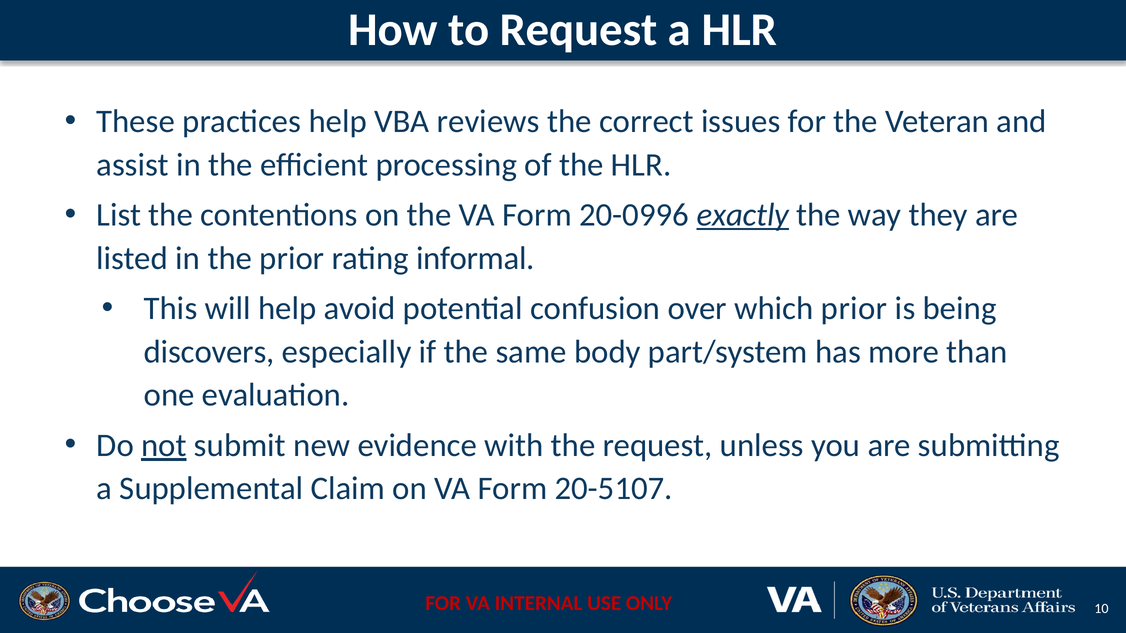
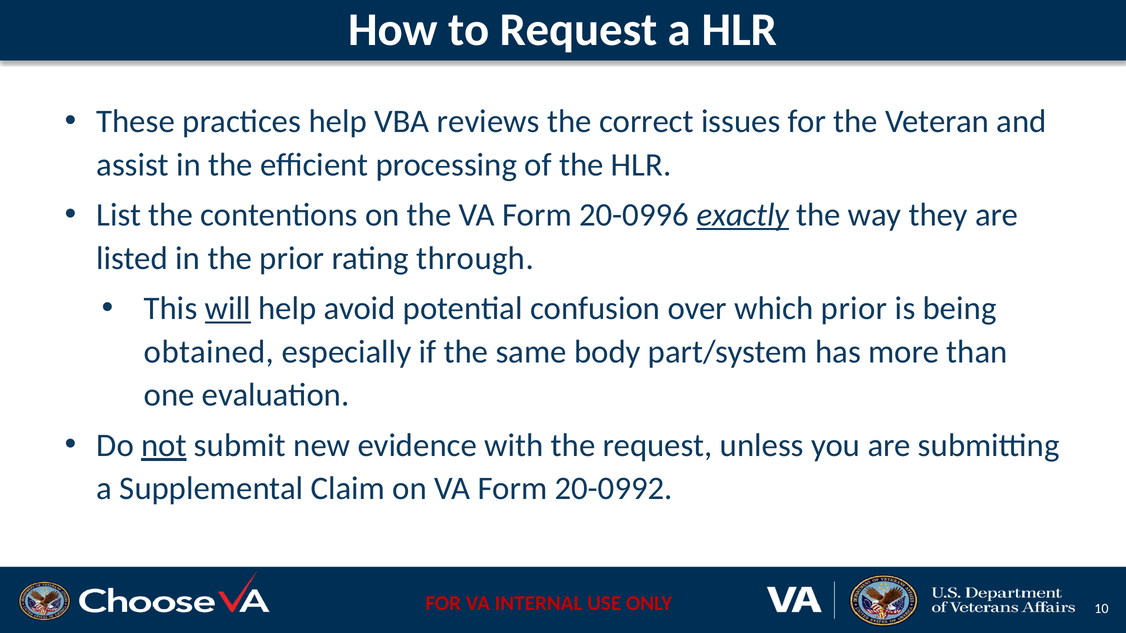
informal: informal -> through (475, 258)
will underline: none -> present (228, 309)
discovers: discovers -> obtained (209, 352)
20-5107: 20-5107 -> 20-0992 (614, 489)
